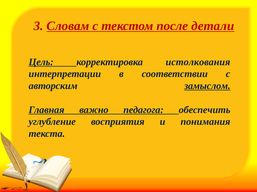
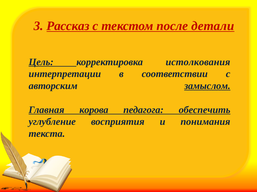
Словам: Словам -> Рассказ (68, 26)
важно: важно -> корова (94, 110)
обеспечить underline: none -> present (205, 110)
